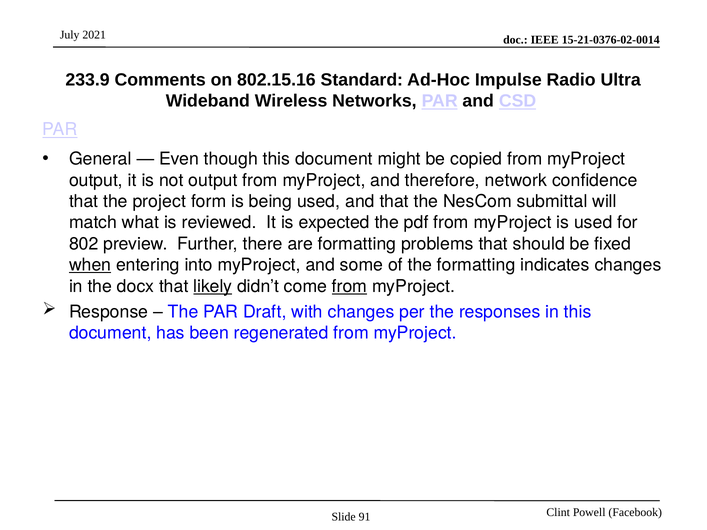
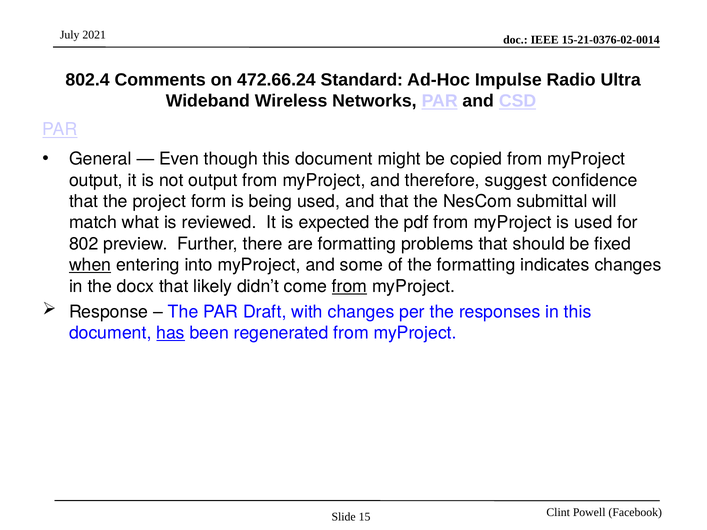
233.9: 233.9 -> 802.4 (88, 80)
802.15.16: 802.15.16 -> 472.66.24 (276, 80)
network: network -> suggest (516, 180)
likely underline: present -> none (213, 286)
has underline: none -> present (171, 333)
91: 91 -> 15 (365, 517)
